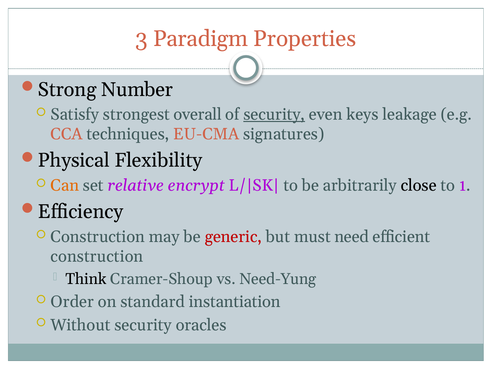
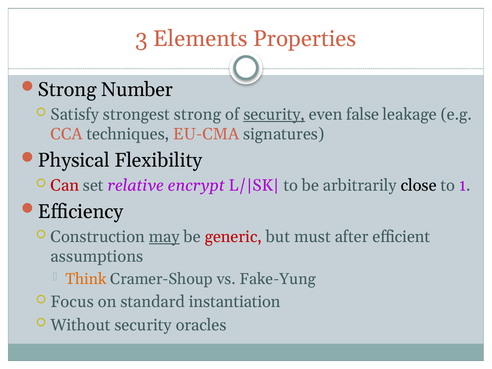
Paradigm: Paradigm -> Elements (200, 39)
strongest overall: overall -> strong (198, 115)
keys: keys -> false (363, 115)
Can colour: orange -> red (65, 185)
may underline: none -> present (164, 237)
need: need -> after (352, 237)
construction: construction -> assumptions (97, 256)
Think colour: black -> orange (86, 279)
Need-Yung: Need-Yung -> Fake-Yung (278, 279)
Order: Order -> Focus (72, 302)
